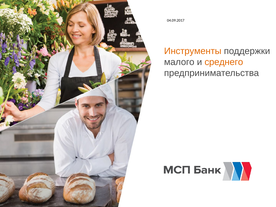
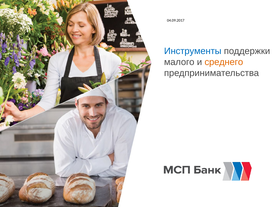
Инструменты colour: orange -> blue (193, 51)
